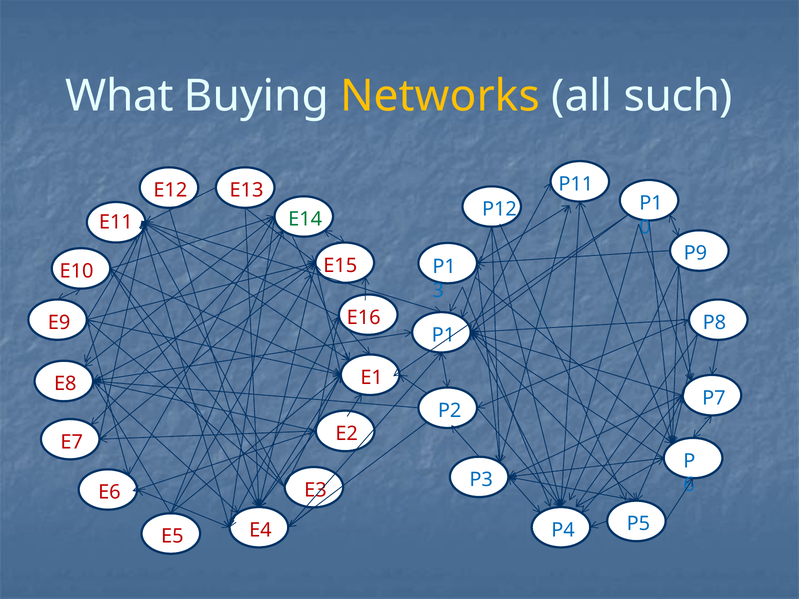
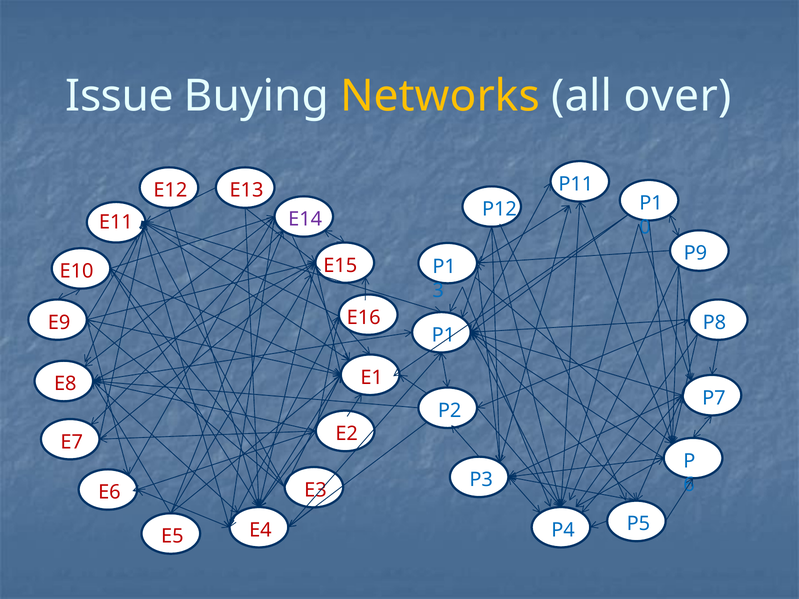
What: What -> Issue (120, 96)
such: such -> over (678, 96)
E14 colour: green -> purple (305, 219)
